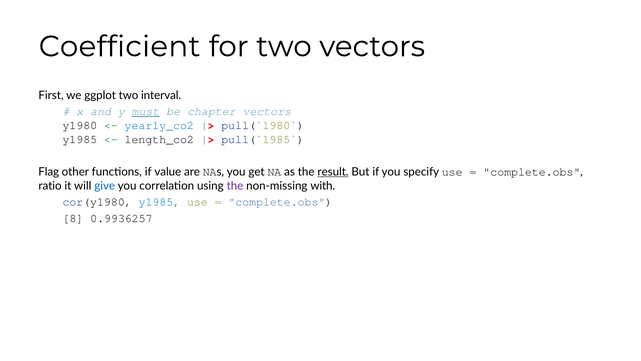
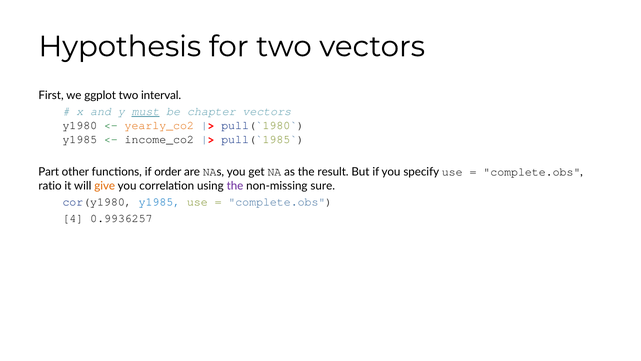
Coefficient: Coefficient -> Hypothesis (120, 47)
yearly_co2 colour: blue -> orange (159, 125)
length_co2: length_co2 -> income_co2 (159, 139)
Flag: Flag -> Part (49, 172)
value: value -> order (168, 172)
result underline: present -> none (333, 172)
give colour: blue -> orange (105, 185)
with: with -> sure (323, 185)
8: 8 -> 4 (73, 218)
